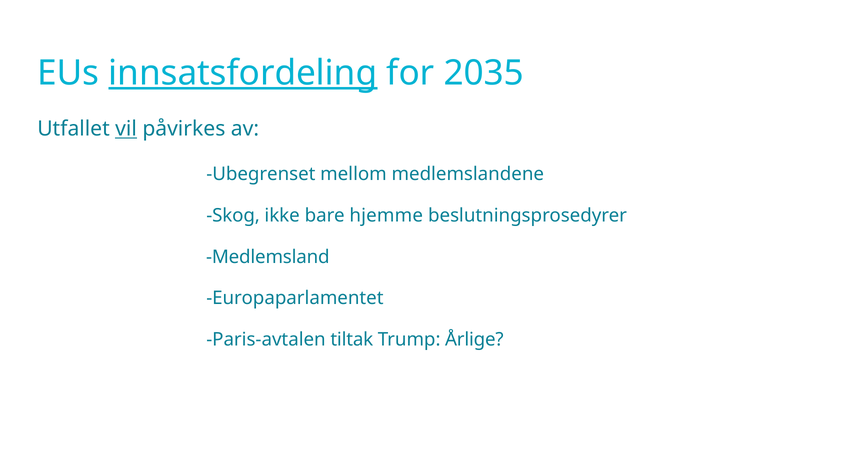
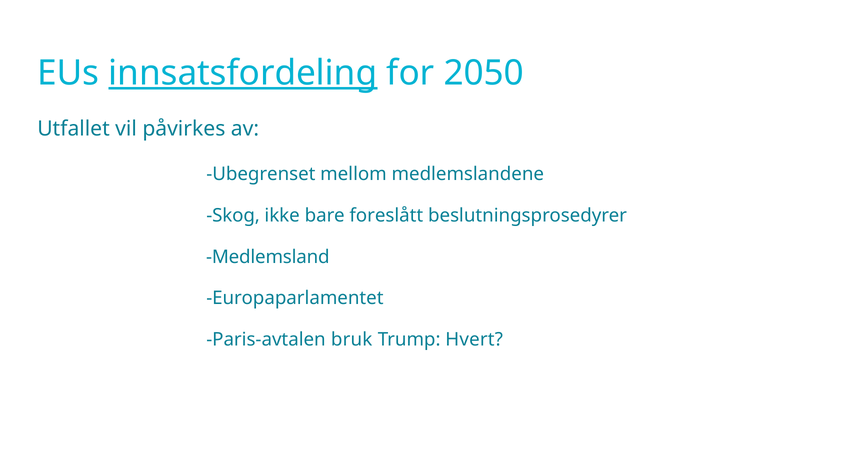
2035: 2035 -> 2050 (484, 73)
vil underline: present -> none (126, 129)
hjemme: hjemme -> foreslått (386, 216)
tiltak: tiltak -> bruk (352, 340)
Årlige: Årlige -> Hvert (474, 340)
